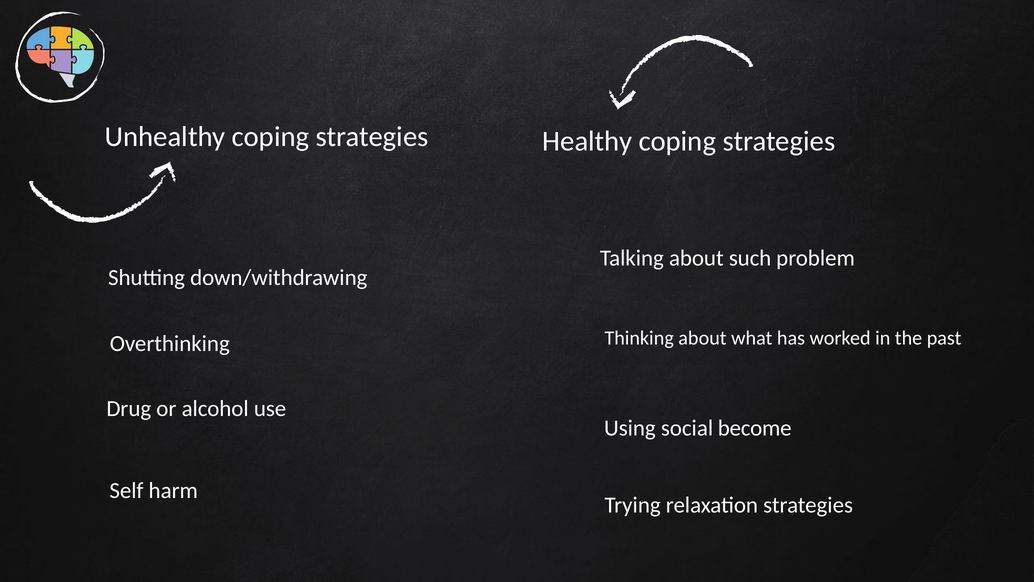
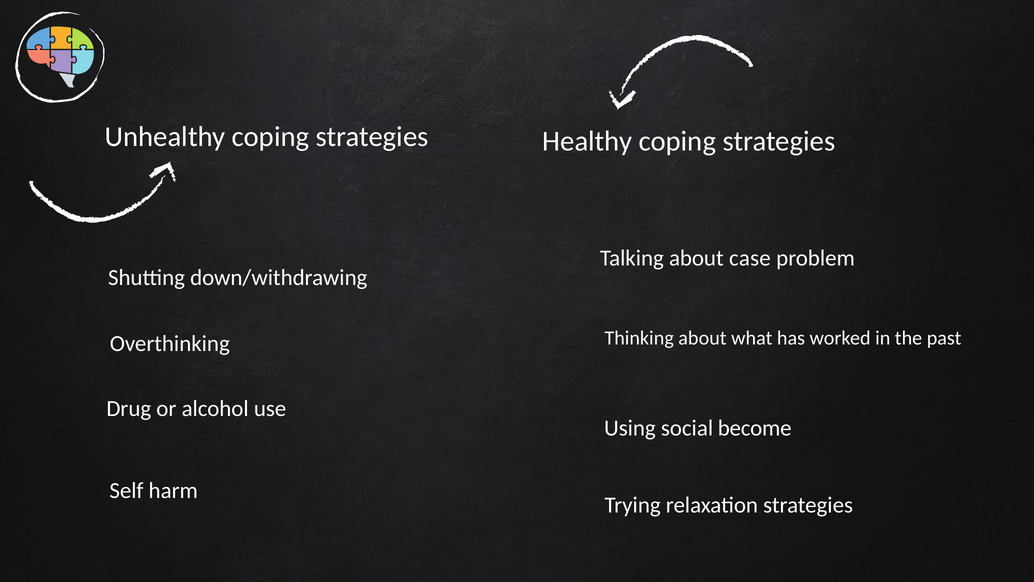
such: such -> case (750, 258)
